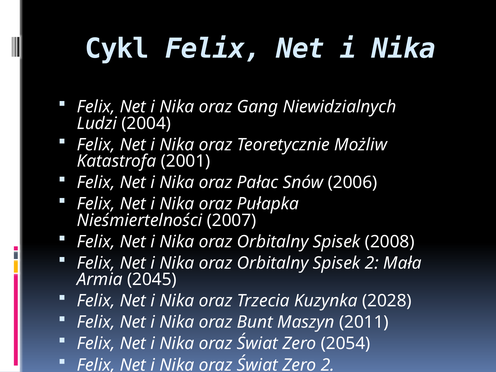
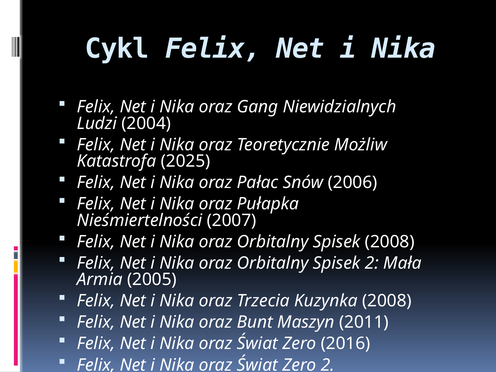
2001: 2001 -> 2025 (186, 161)
2045: 2045 -> 2005 (152, 280)
Kuzynka 2028: 2028 -> 2008 (387, 301)
2054: 2054 -> 2016 (346, 344)
